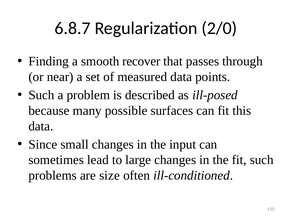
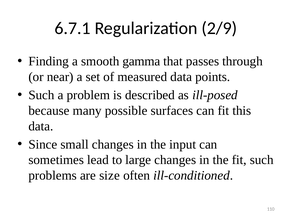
6.8.7: 6.8.7 -> 6.7.1 (73, 28)
2/0: 2/0 -> 2/9 (219, 28)
recover: recover -> gamma (141, 61)
